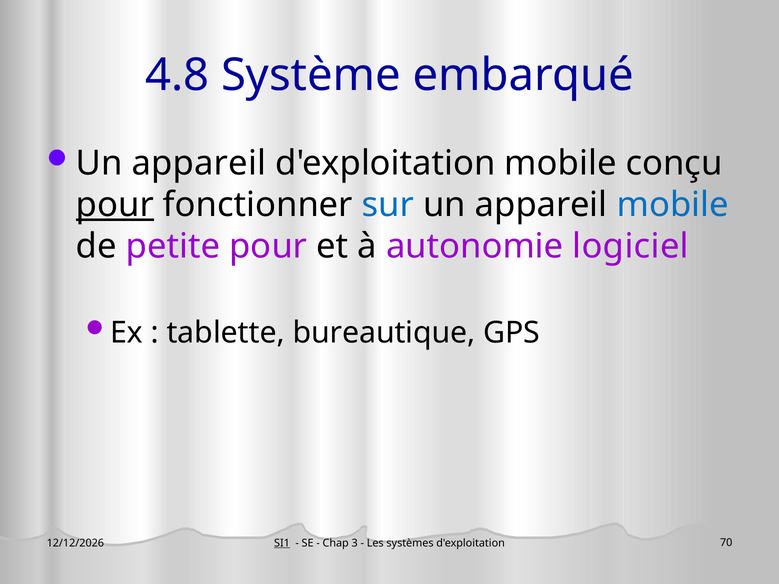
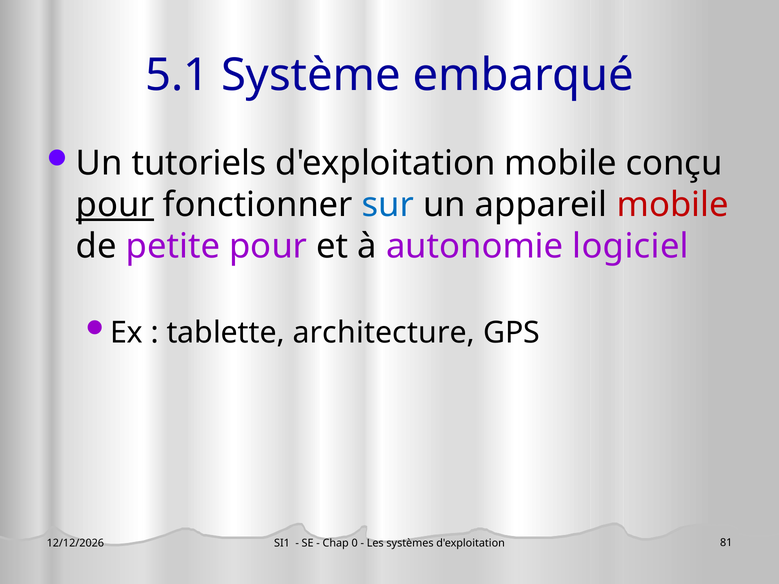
4.8: 4.8 -> 5.1 (177, 75)
appareil: appareil -> tutoriels (199, 163)
mobile colour: blue -> red (673, 205)
bureautique: bureautique -> architecture (384, 333)
SI1 underline: present -> none (282, 543)
3: 3 -> 0 (355, 543)
70: 70 -> 81 (726, 543)
